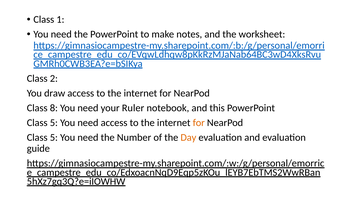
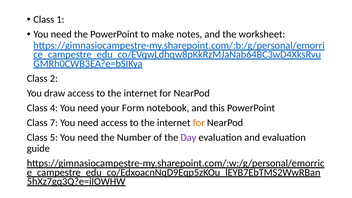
8: 8 -> 4 (54, 108)
Ruler: Ruler -> Form (133, 108)
5: 5 -> 7 (54, 123)
Day colour: orange -> purple (188, 137)
